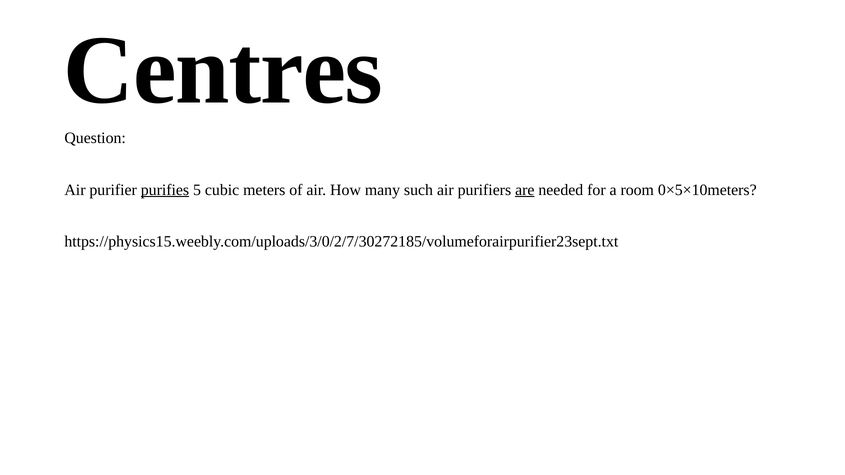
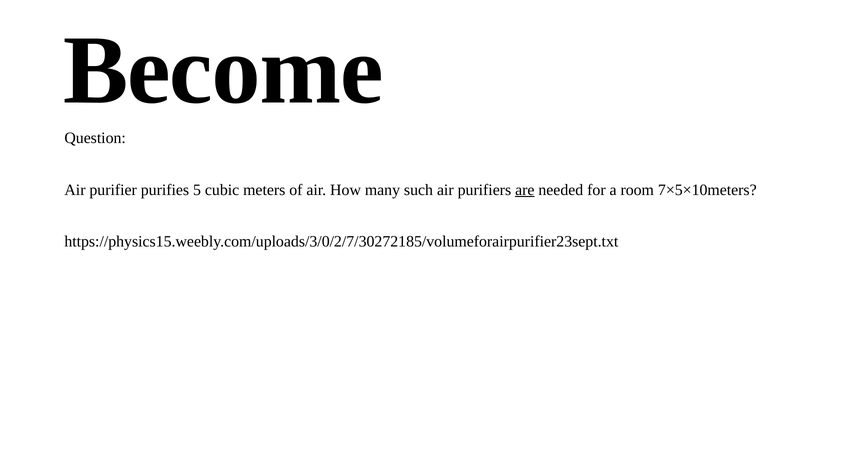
Centres: Centres -> Become (223, 71)
purifies underline: present -> none (165, 190)
0×5×10meters: 0×5×10meters -> 7×5×10meters (707, 190)
